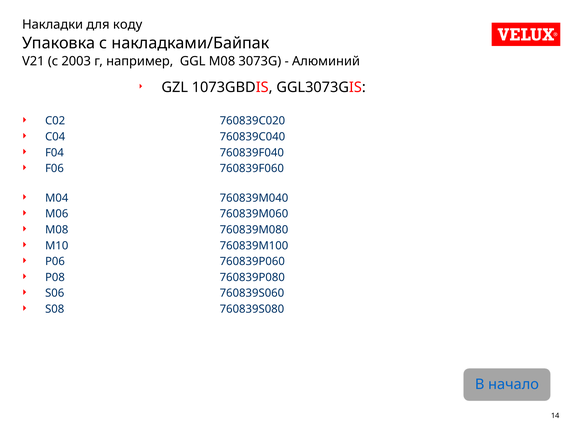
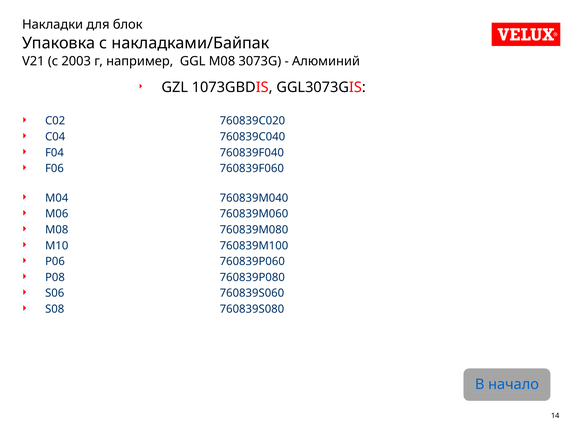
коду: коду -> блок (128, 25)
